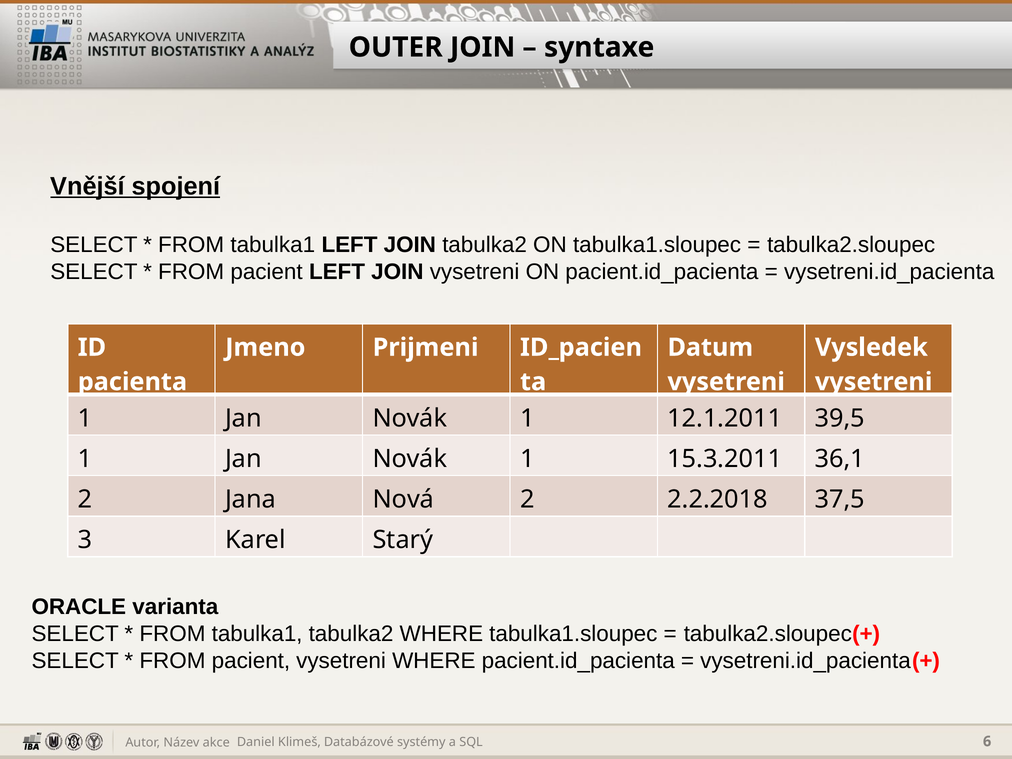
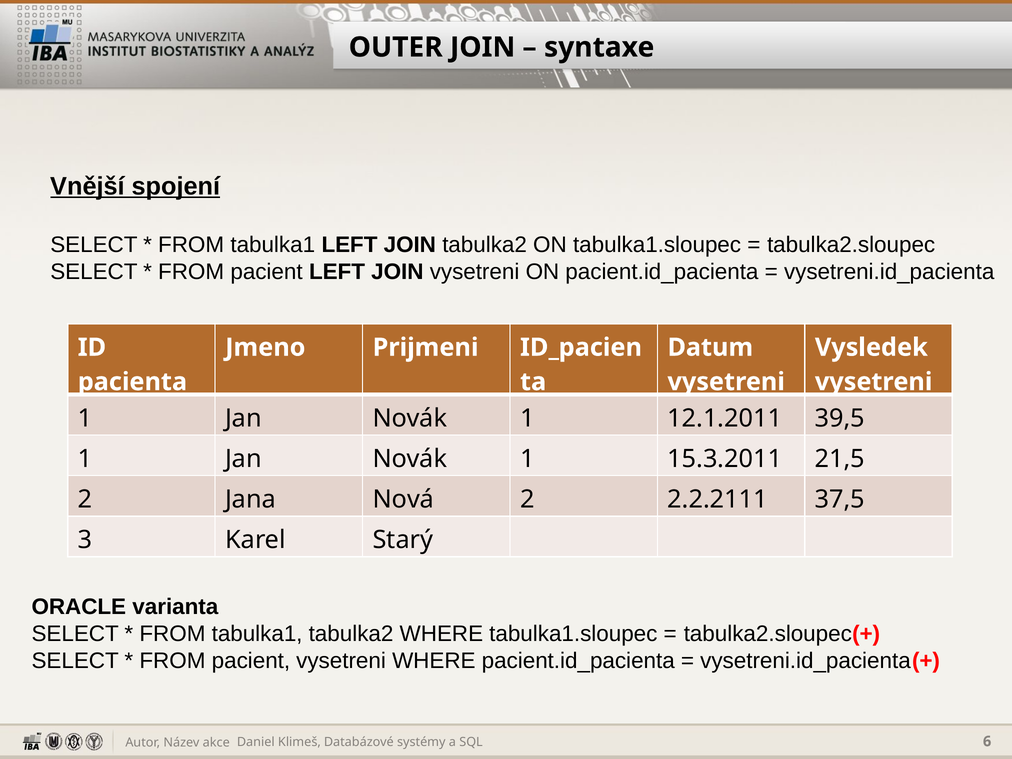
36,1: 36,1 -> 21,5 (840, 459)
2.2.2018: 2.2.2018 -> 2.2.2111 (718, 499)
